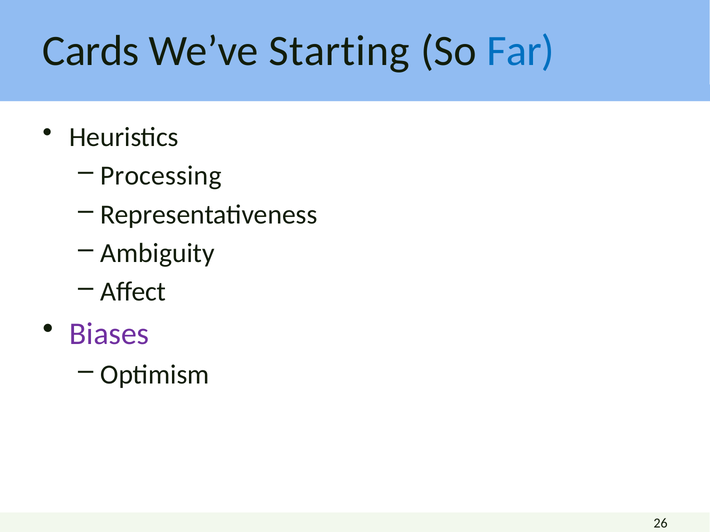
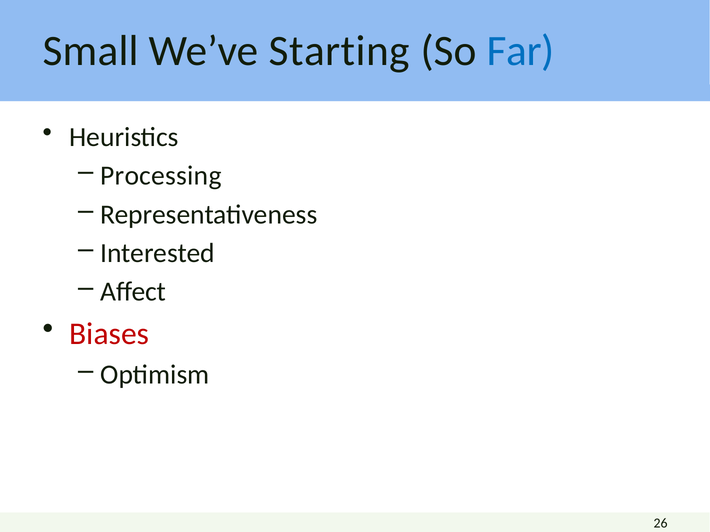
Cards: Cards -> Small (91, 51)
Ambiguity: Ambiguity -> Interested (158, 253)
Biases colour: purple -> red (109, 334)
